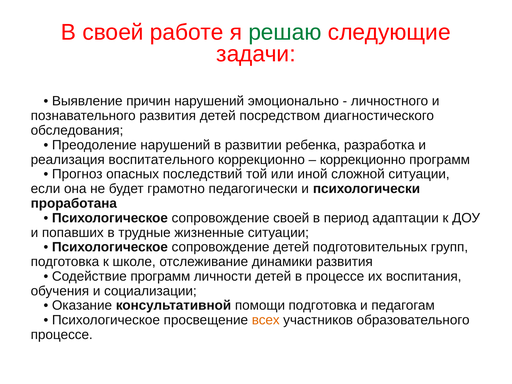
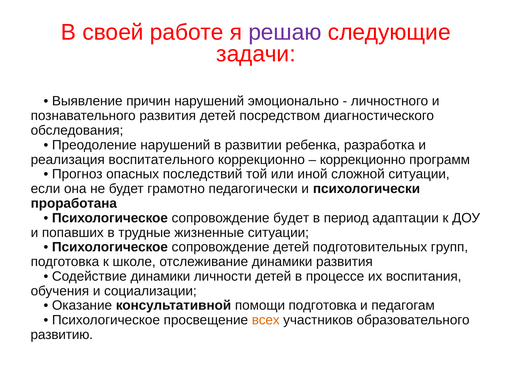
решаю colour: green -> purple (285, 32)
сопровождение своей: своей -> будет (291, 218)
Содействие программ: программ -> динамики (160, 276)
процессе: процессе -> развитию (62, 335)
